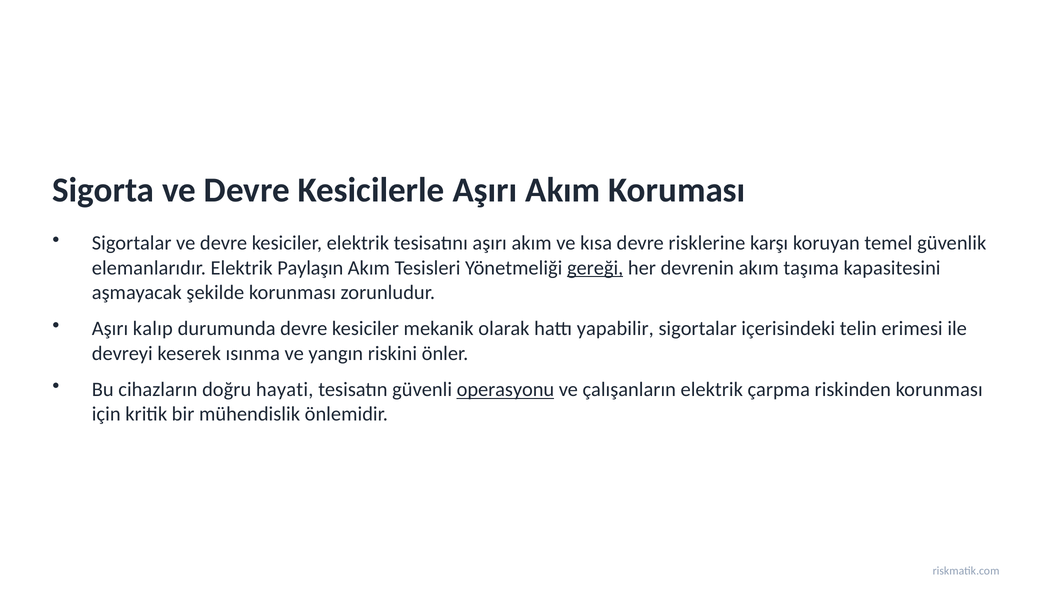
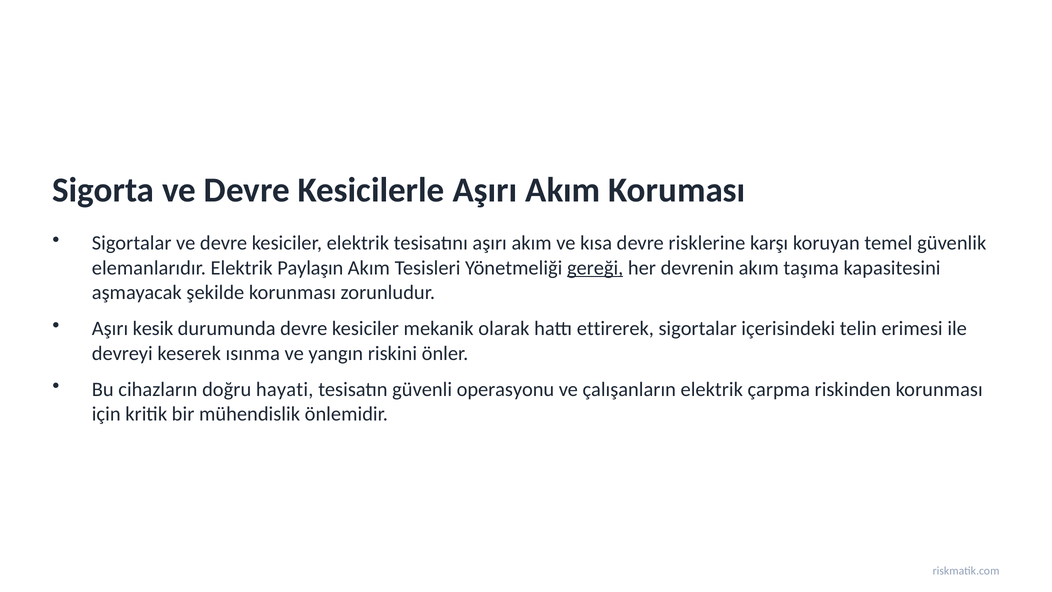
kalıp: kalıp -> kesik (153, 329)
yapabilir: yapabilir -> ettirerek (615, 329)
operasyonu underline: present -> none (505, 389)
